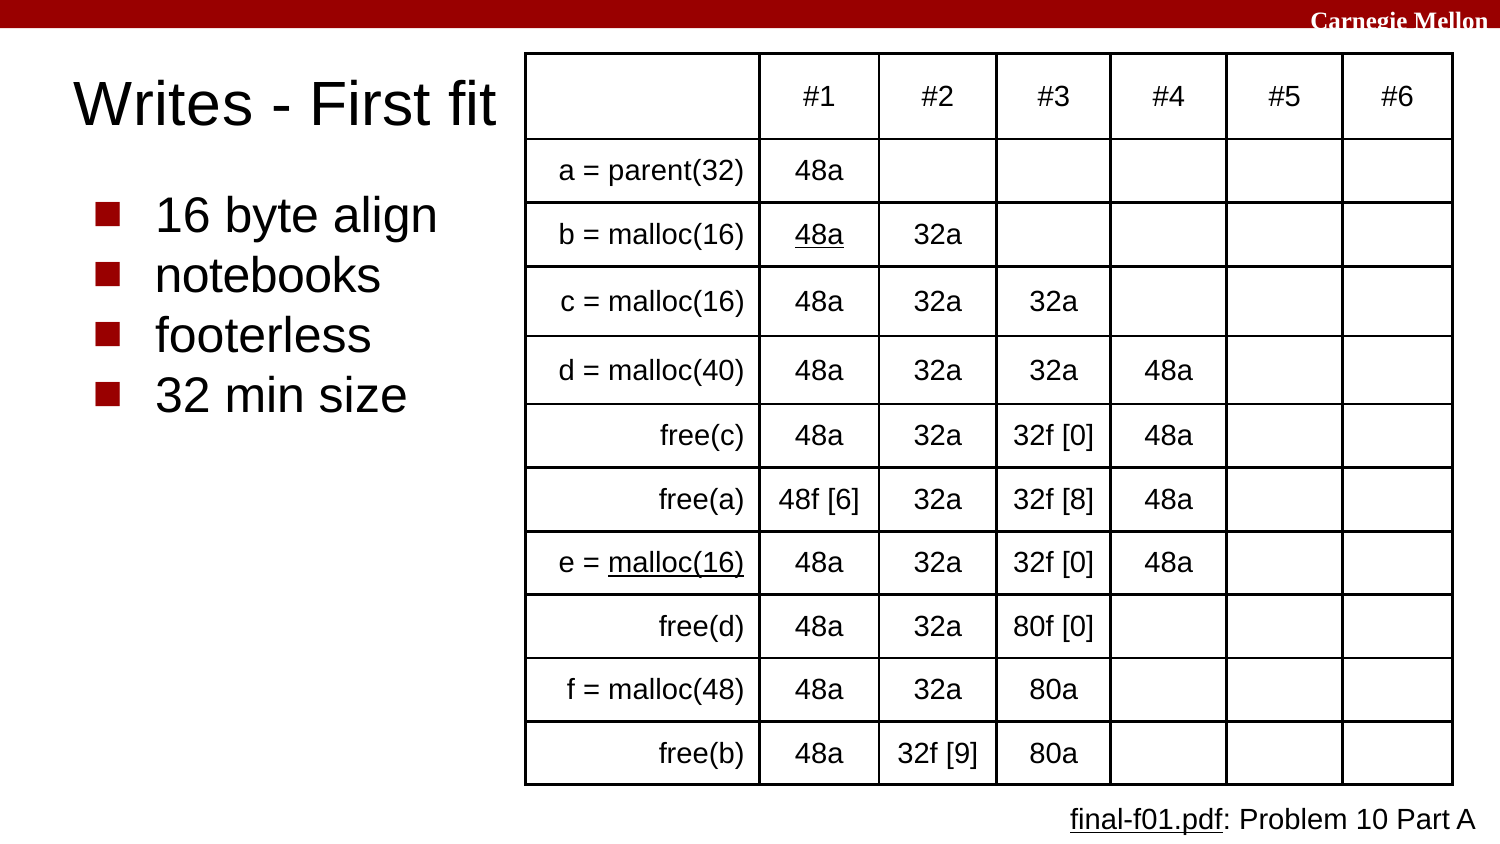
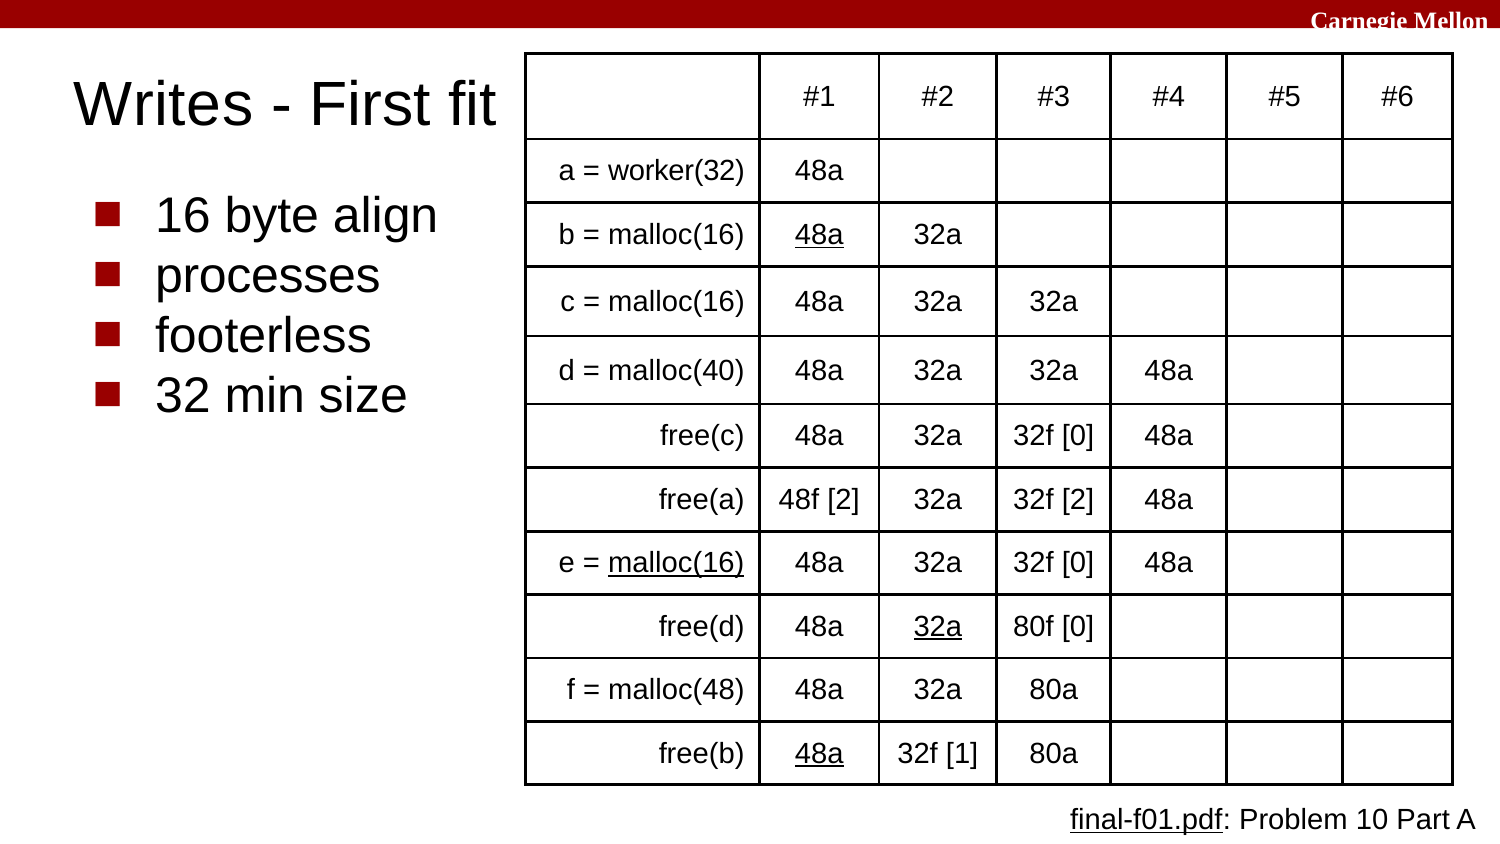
parent(32: parent(32 -> worker(32 (676, 171)
notebooks: notebooks -> processes (268, 276)
48f 6: 6 -> 2 (844, 500)
32f 8: 8 -> 2 (1078, 500)
32a underline: none -> present (938, 627)
48a underline: none -> present (819, 753)
9: 9 -> 1 (962, 753)
